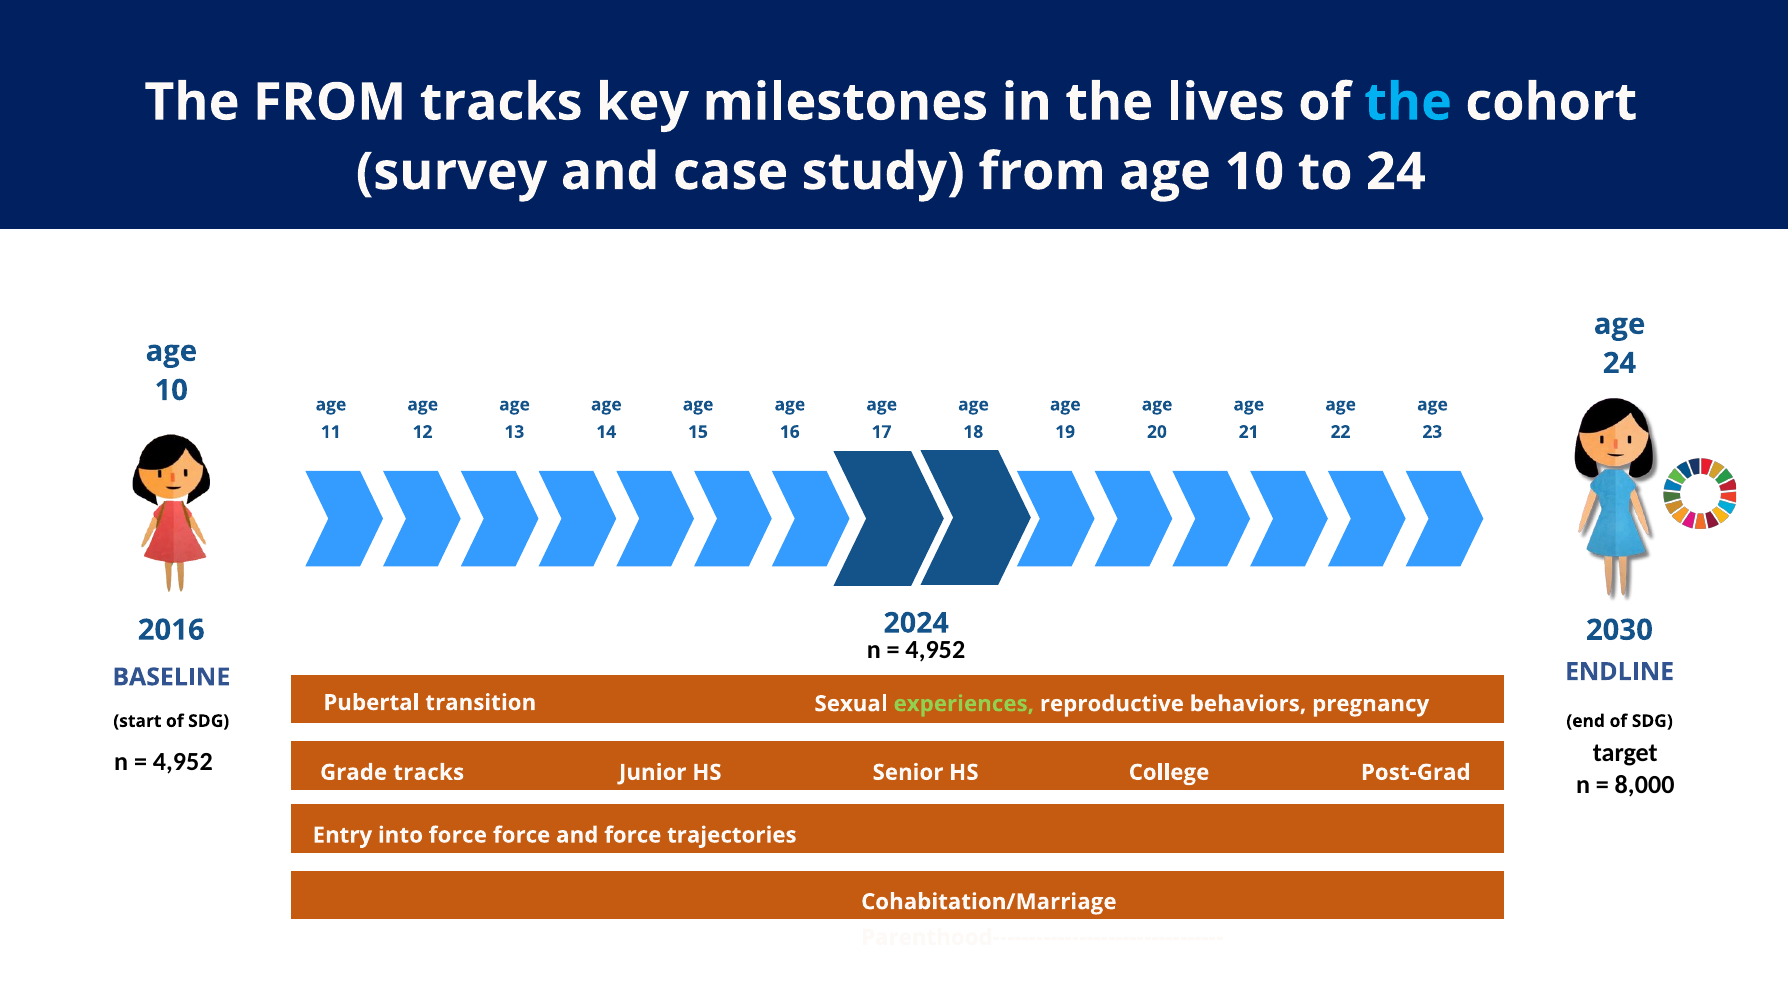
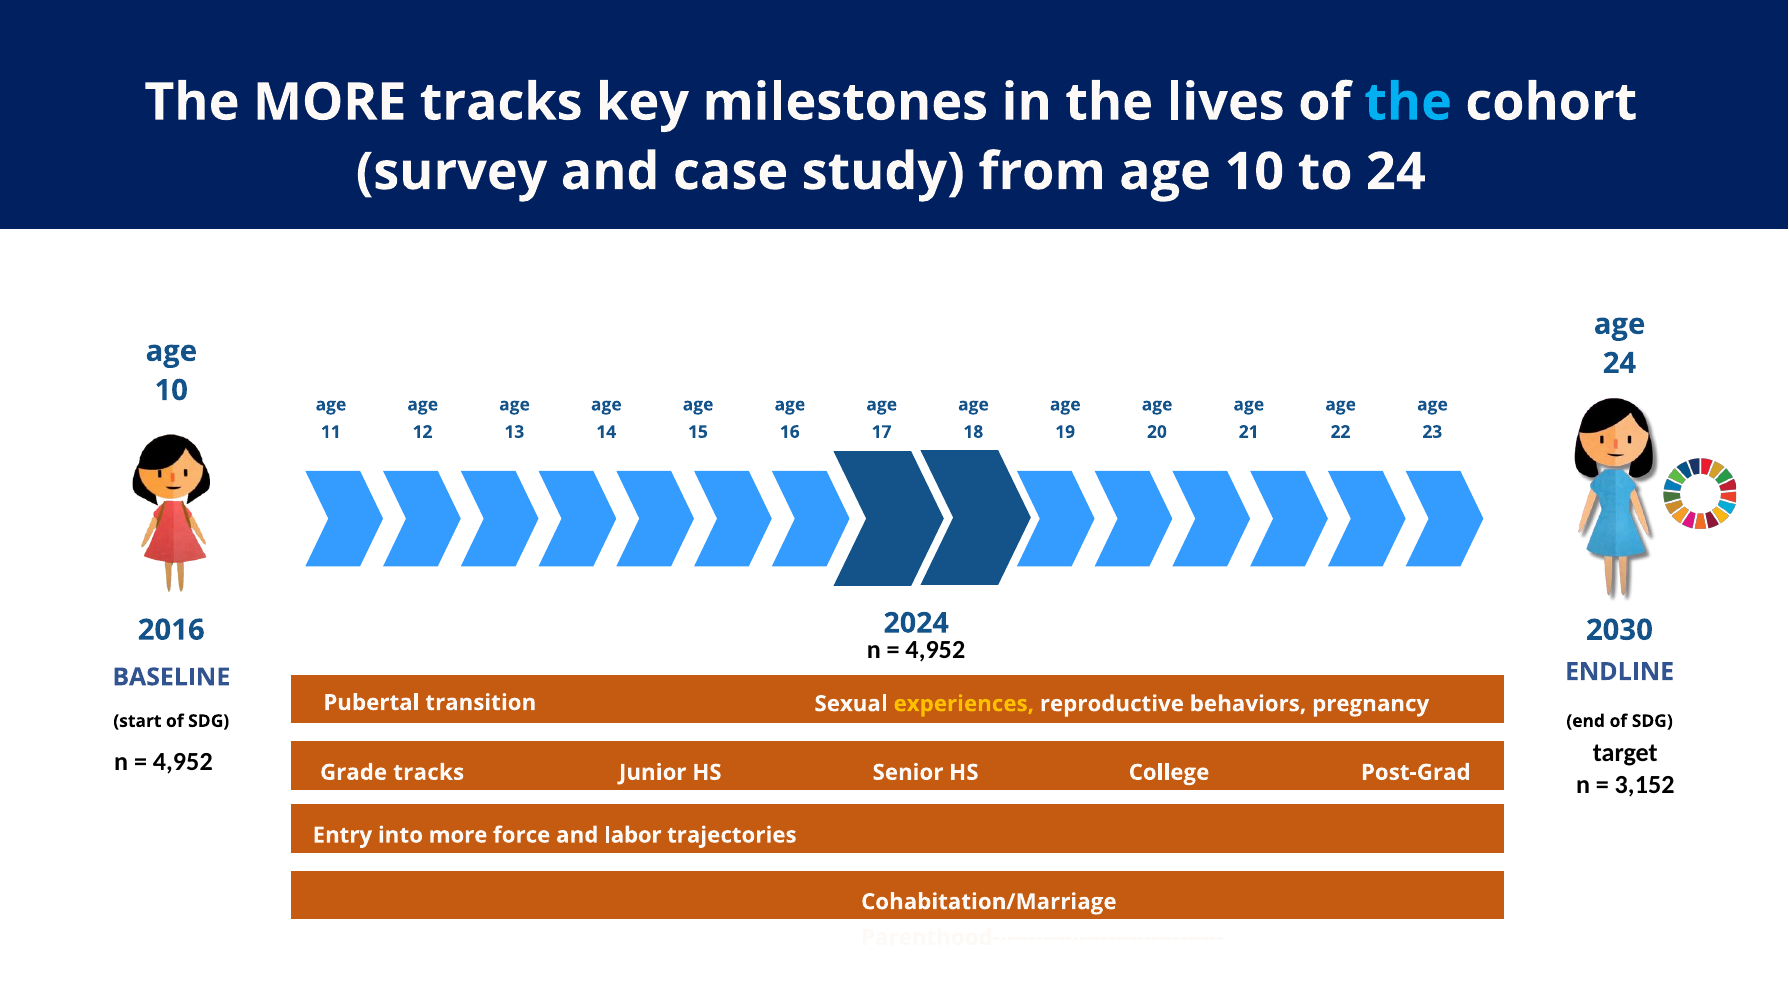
The FROM: FROM -> MORE (330, 102)
experiences colour: light green -> yellow (964, 704)
8,000: 8,000 -> 3,152 (1645, 785)
into force: force -> more (458, 835)
and force: force -> labor (633, 835)
